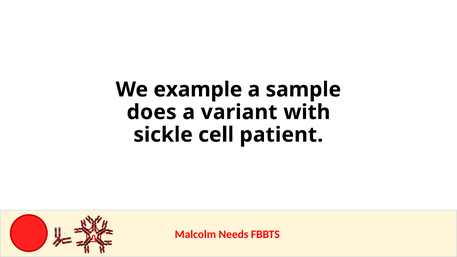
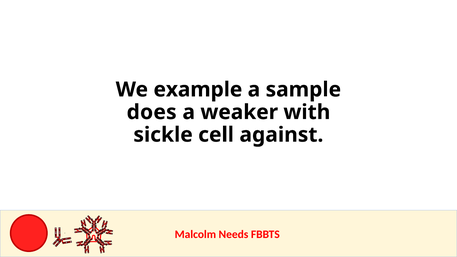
variant: variant -> weaker (239, 112)
patient: patient -> against (281, 135)
